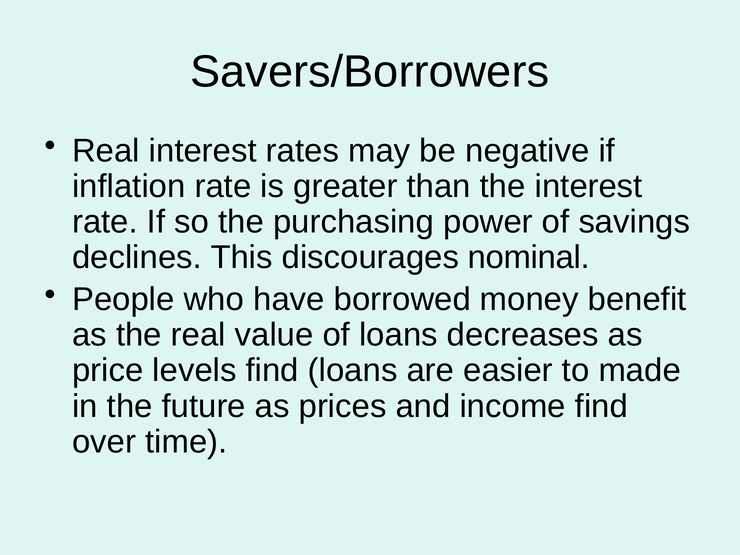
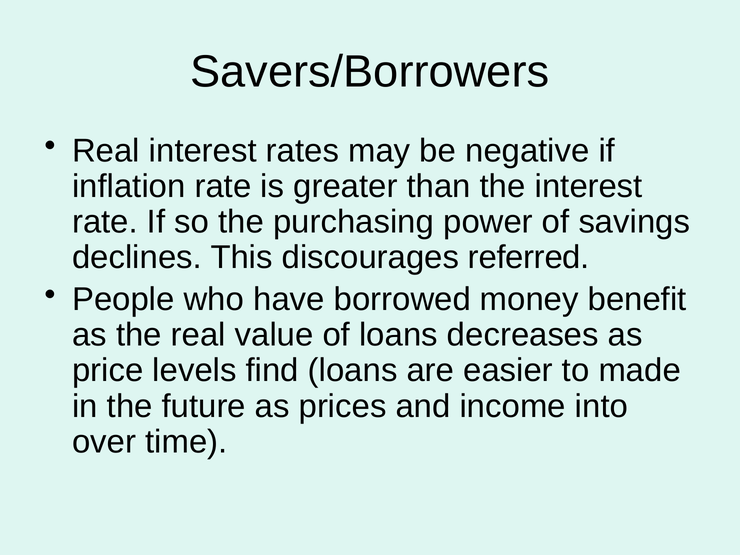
nominal: nominal -> referred (529, 257)
income find: find -> into (601, 406)
